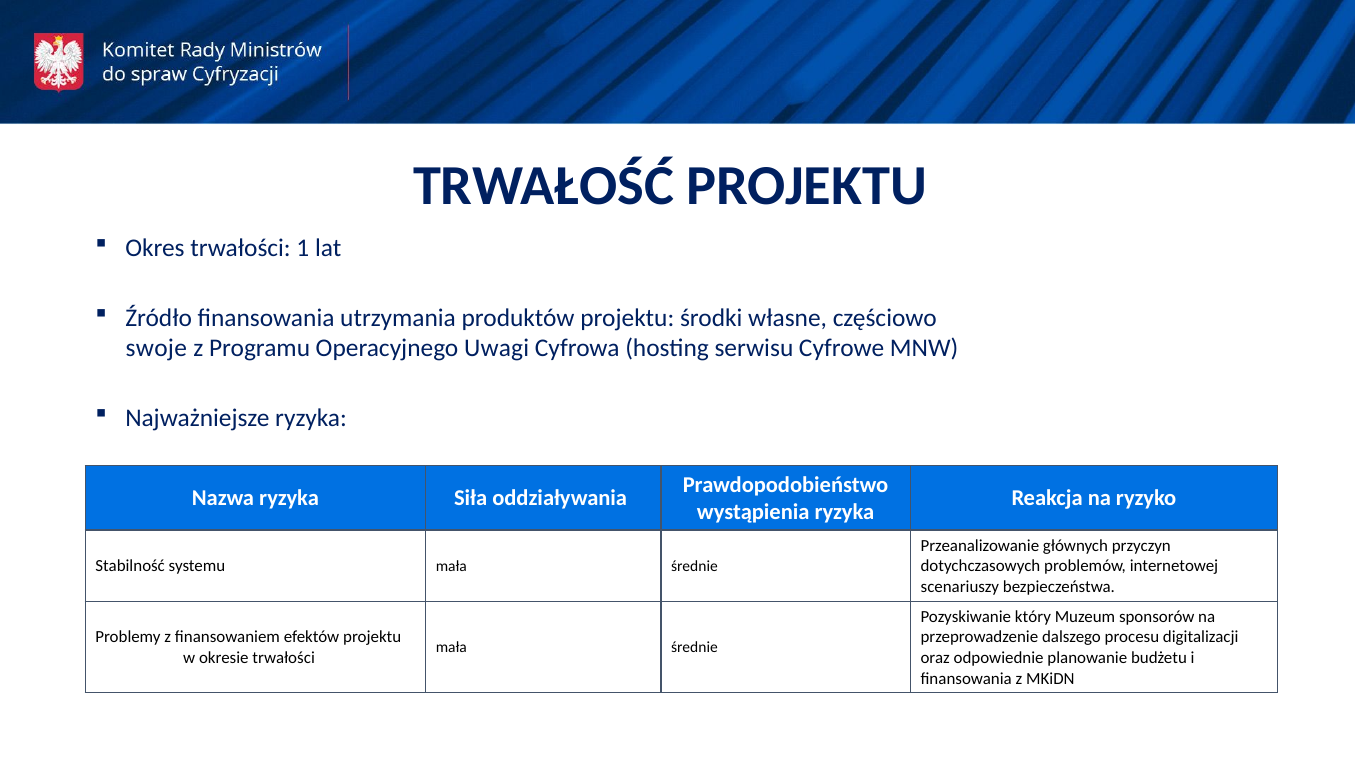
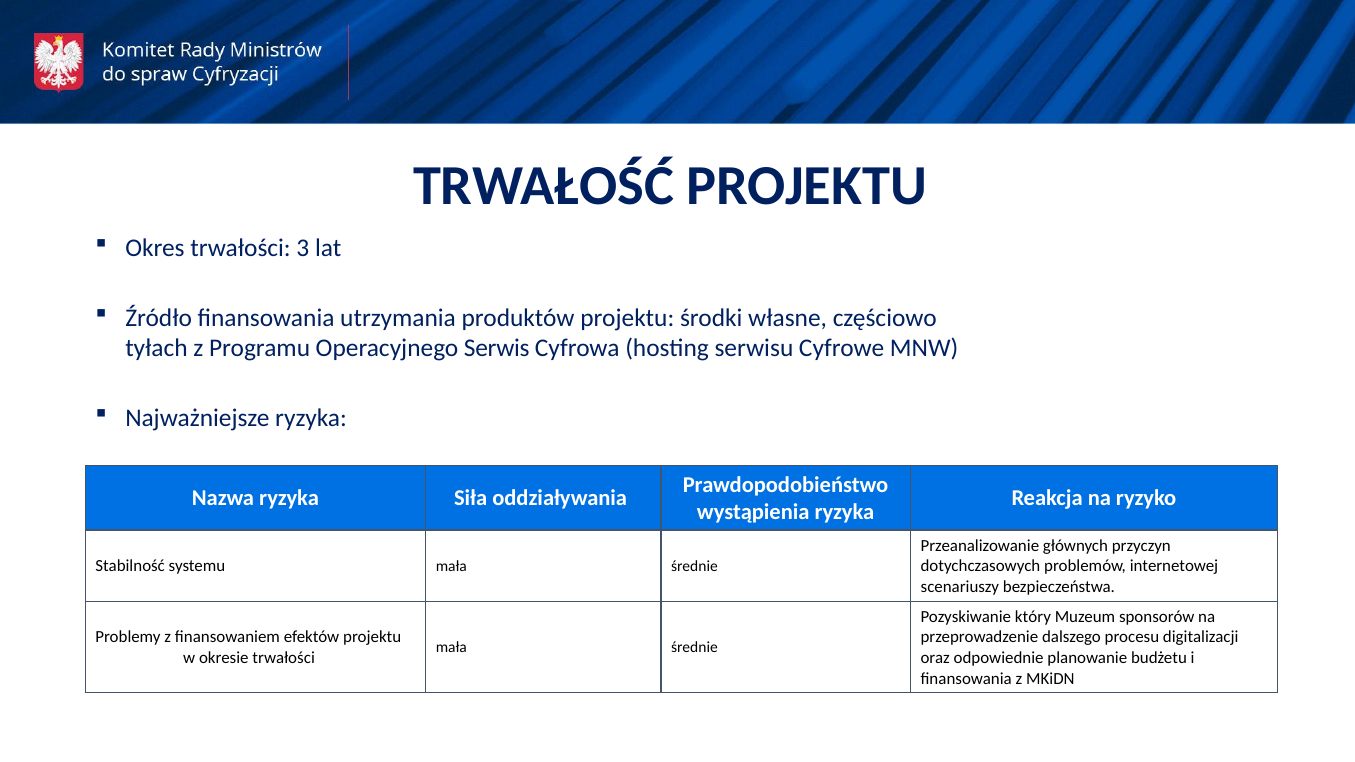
1: 1 -> 3 (303, 248)
swoje: swoje -> tyłach (156, 349)
Uwagi: Uwagi -> Serwis (497, 349)
